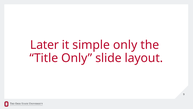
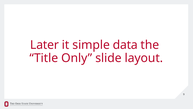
simple only: only -> data (125, 45)
